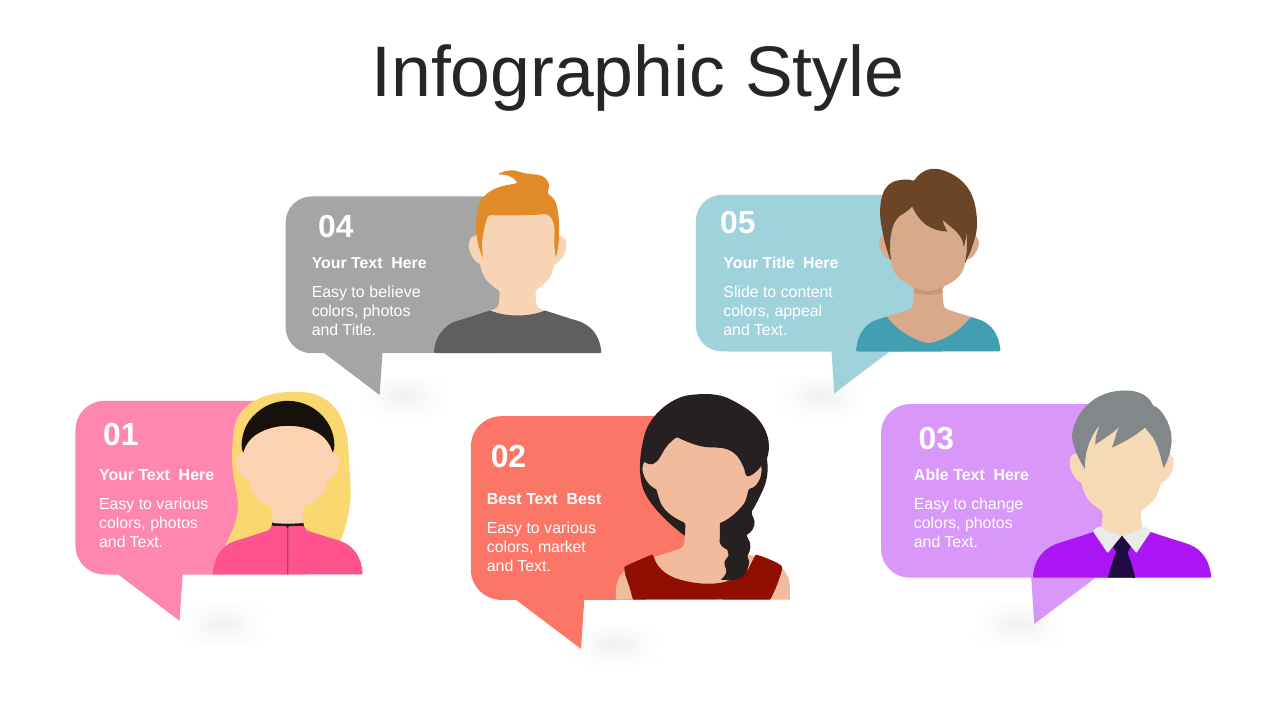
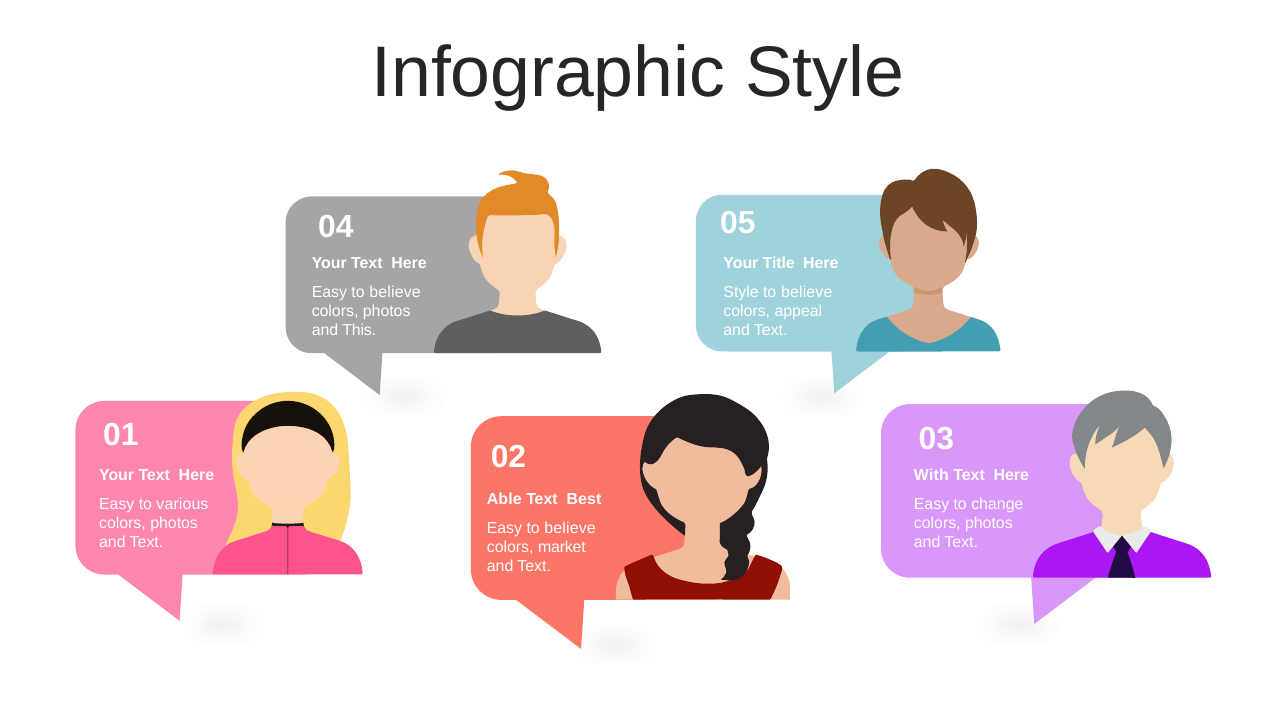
Slide: Slide -> Style (741, 292)
content: content -> believe (807, 292)
and Title: Title -> This (359, 330)
Able: Able -> With (931, 475)
Best: Best -> Able (504, 499)
various: various -> believe (570, 528)
